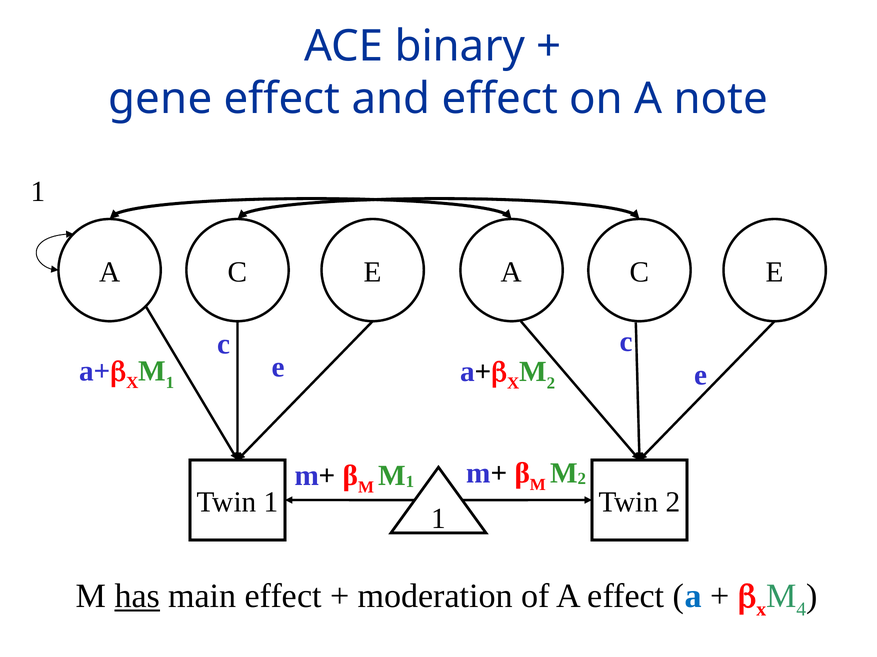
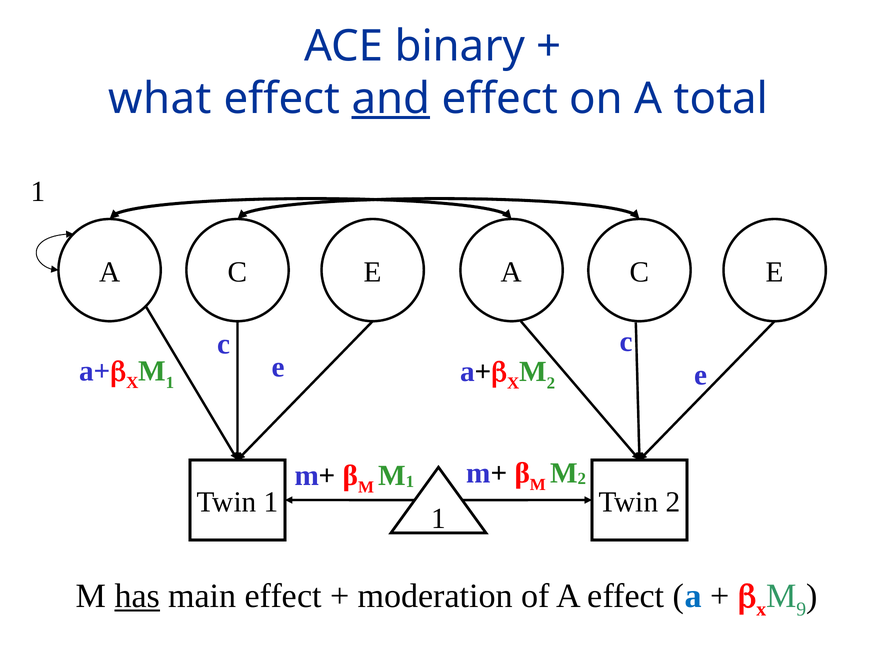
gene: gene -> what (160, 99)
and underline: none -> present (391, 99)
note: note -> total (721, 99)
4: 4 -> 9 (801, 610)
